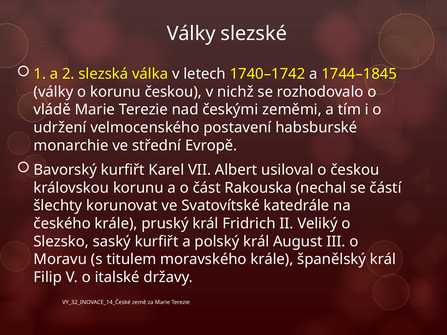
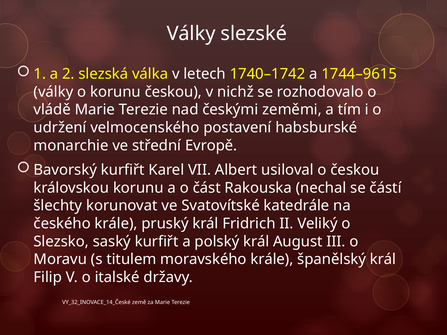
1744–1845: 1744–1845 -> 1744–9615 (359, 74)
